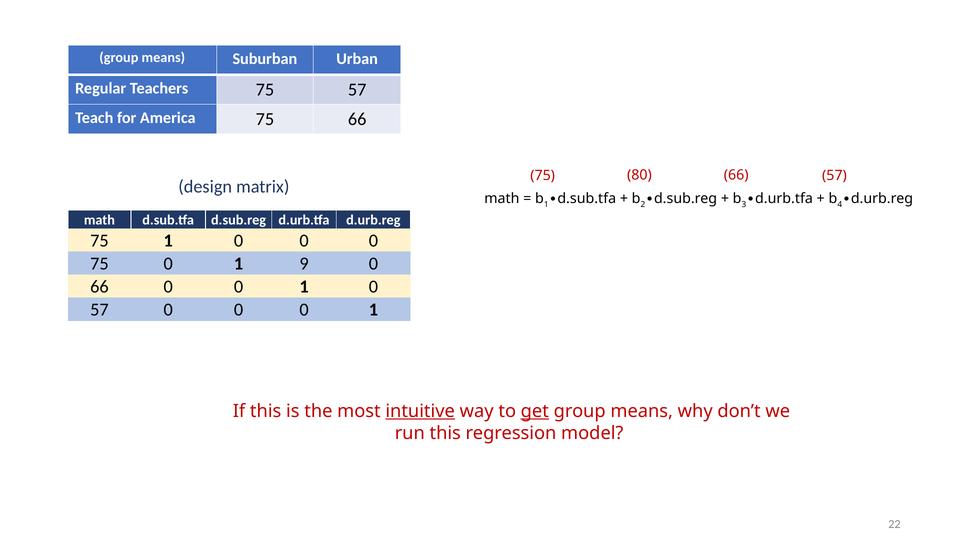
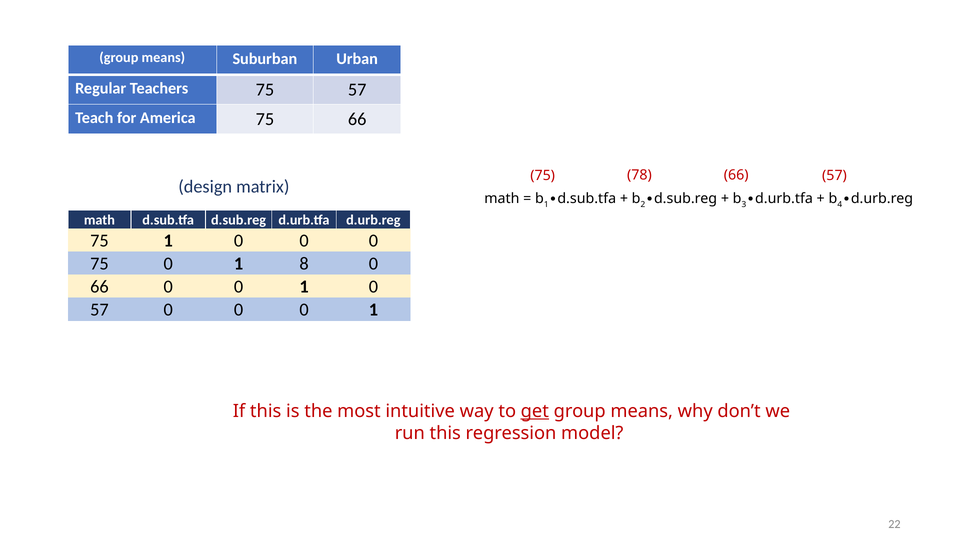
80: 80 -> 78 (639, 175)
9: 9 -> 8 (304, 263)
intuitive underline: present -> none (420, 411)
